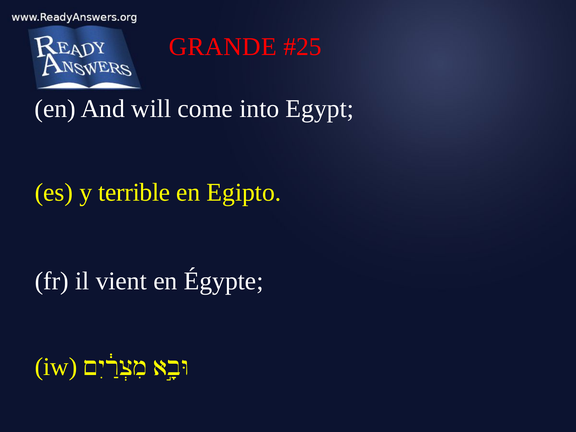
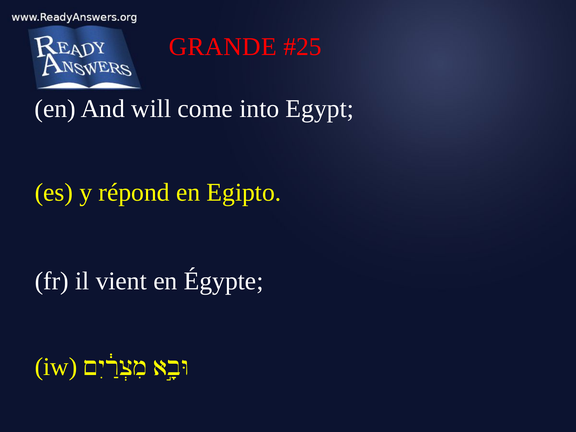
terrible: terrible -> répond (134, 192)
